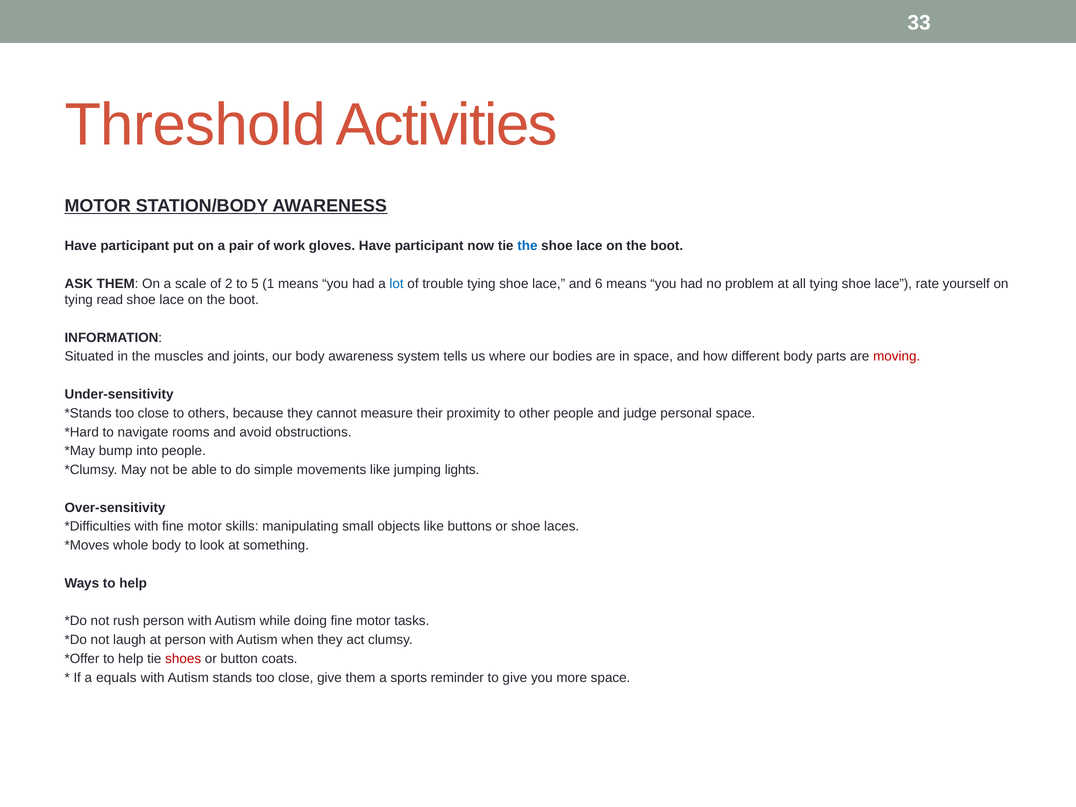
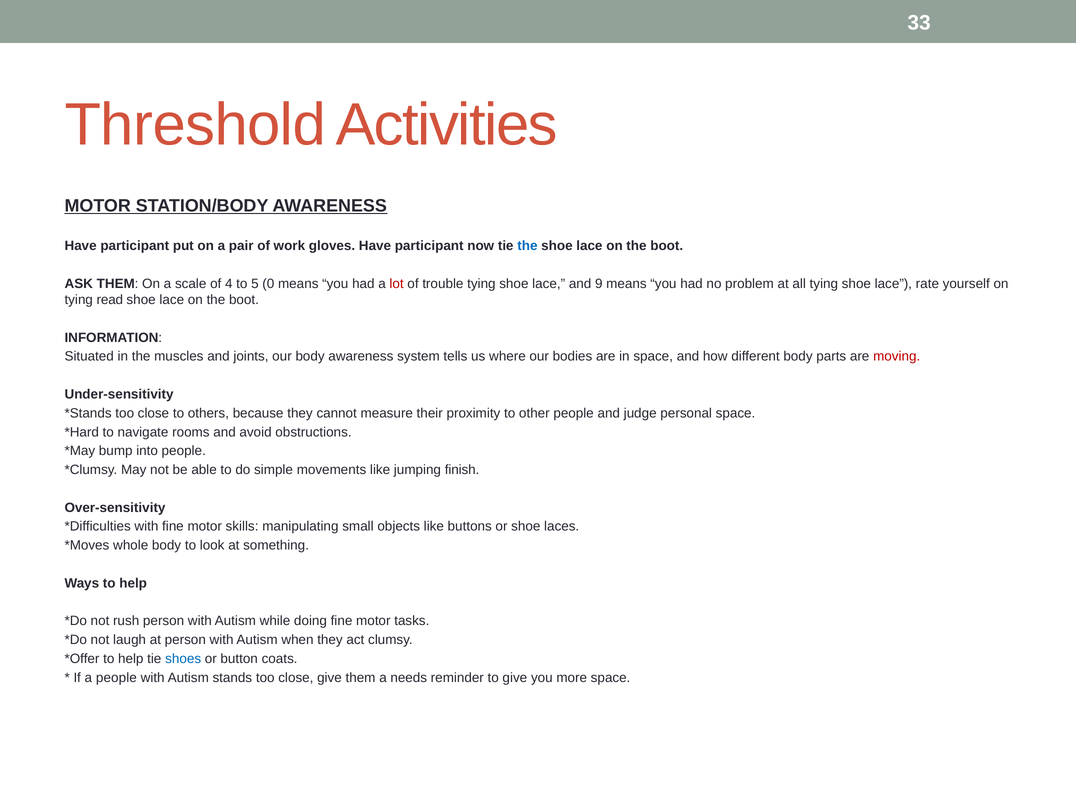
2: 2 -> 4 (229, 284)
1: 1 -> 0 (268, 284)
lot colour: blue -> red (397, 284)
6: 6 -> 9 (599, 284)
lights: lights -> finish (462, 470)
shoes colour: red -> blue (183, 659)
a equals: equals -> people (116, 678)
sports: sports -> needs (409, 678)
